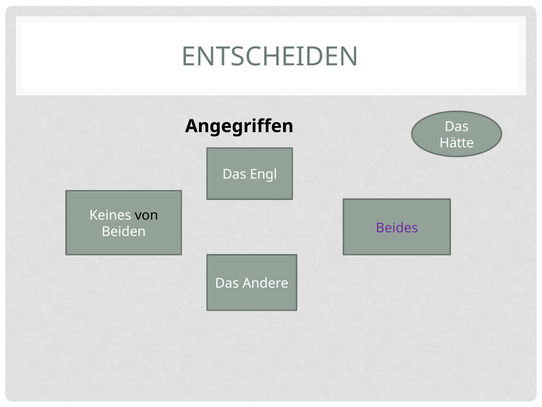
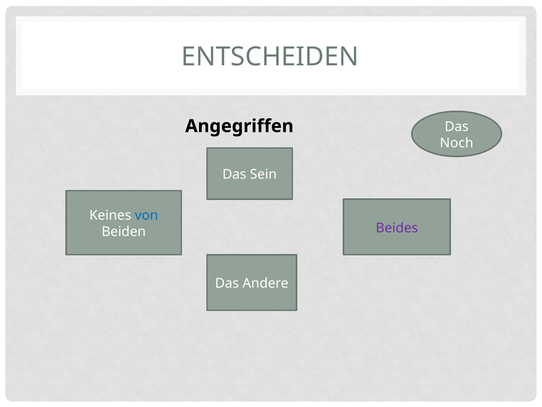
Hätte: Hätte -> Noch (457, 143)
Engl: Engl -> Sein (263, 174)
von colour: black -> blue (146, 215)
